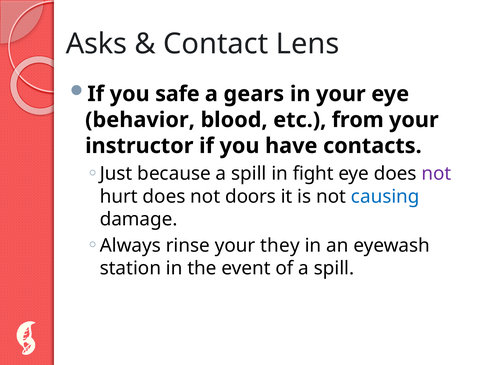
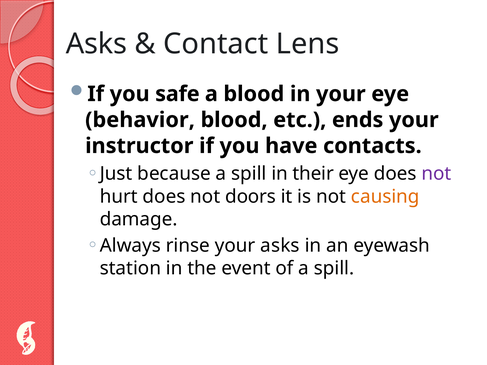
a gears: gears -> blood (254, 94)
from: from -> ends (358, 120)
fight: fight -> their (313, 174)
causing colour: blue -> orange (385, 197)
your they: they -> asks (280, 246)
